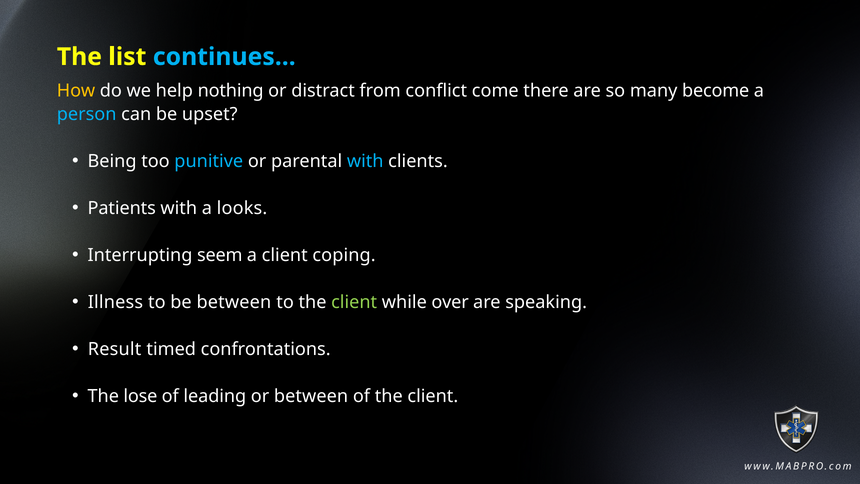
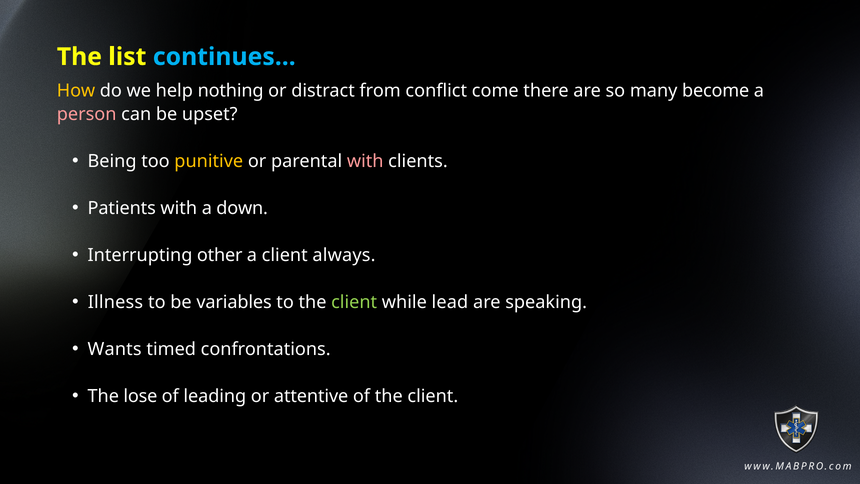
person colour: light blue -> pink (87, 114)
punitive colour: light blue -> yellow (209, 161)
with colour: light blue -> pink (365, 161)
looks: looks -> down (242, 208)
seem: seem -> other (220, 255)
coping: coping -> always (344, 255)
be between: between -> variables (234, 302)
over: over -> lead (450, 302)
Result: Result -> Wants (115, 349)
or between: between -> attentive (311, 396)
